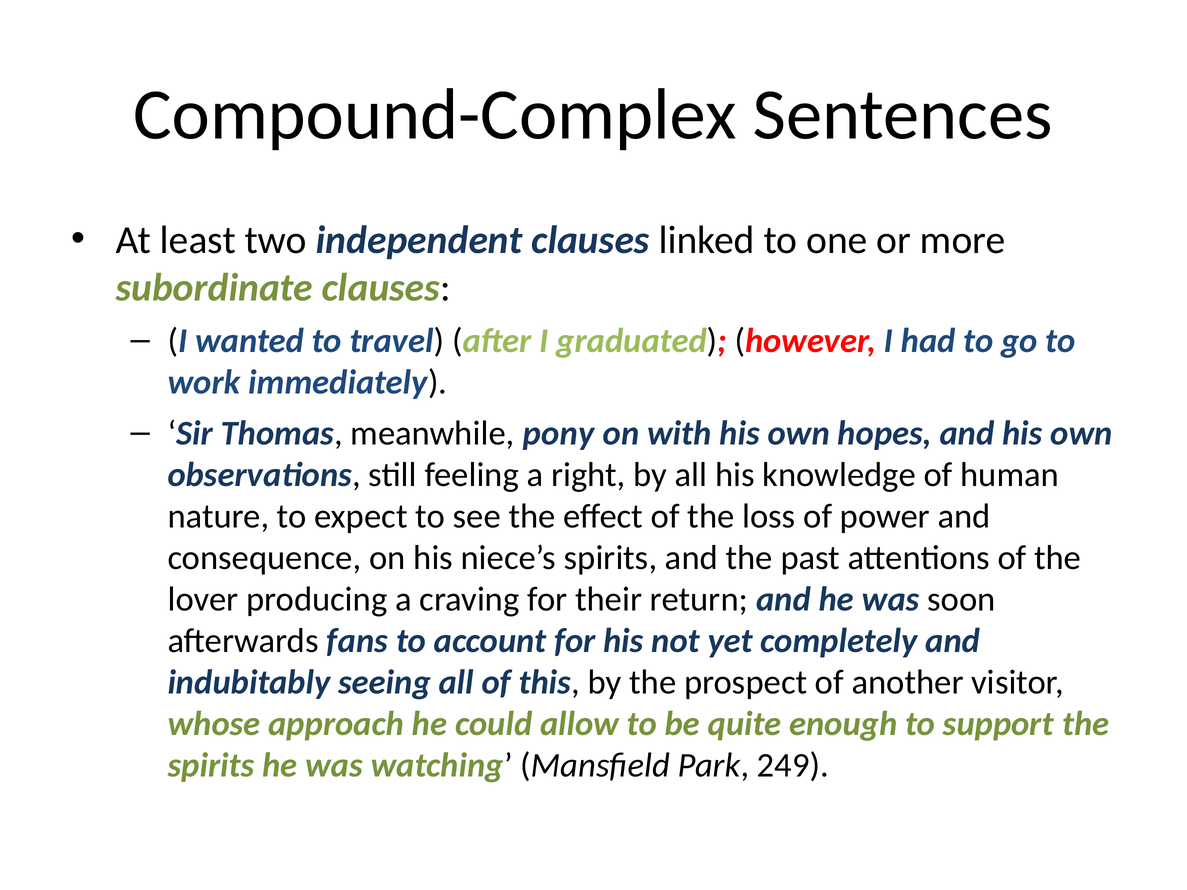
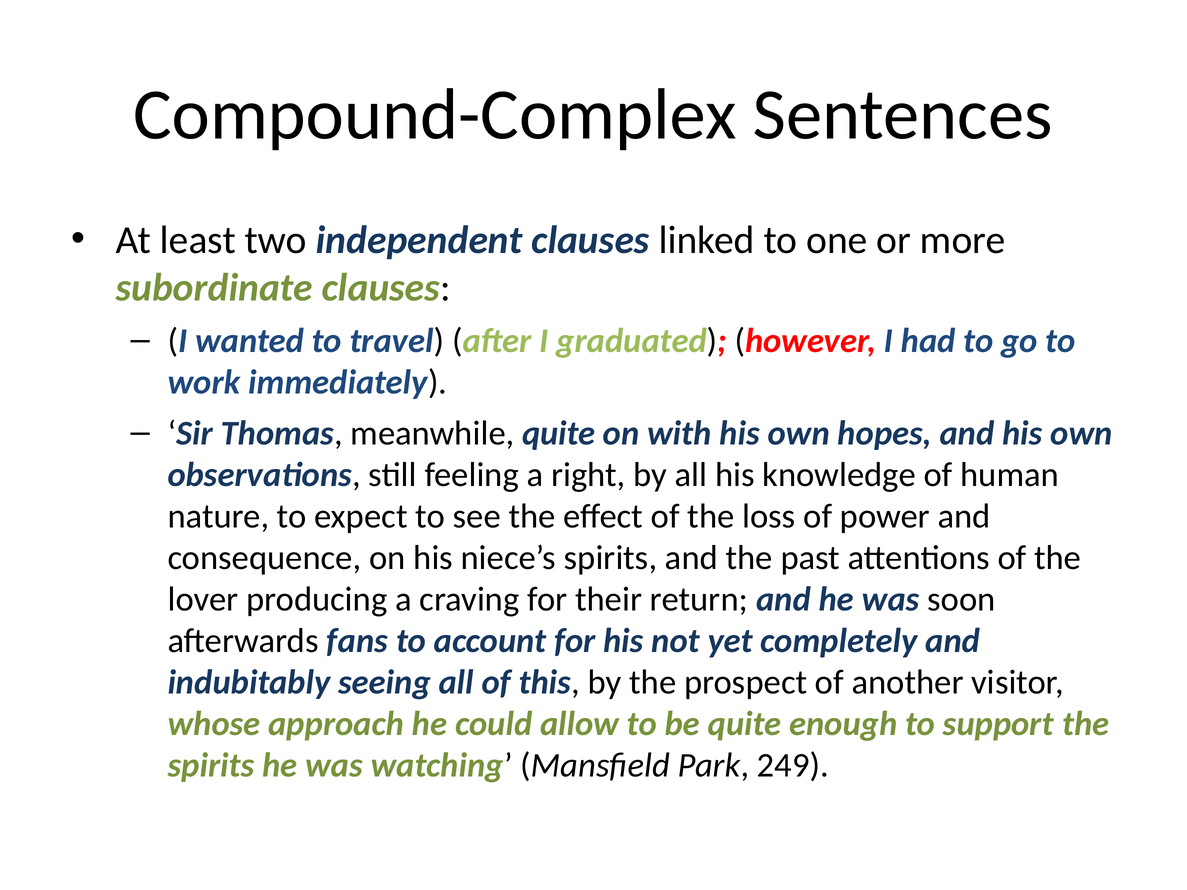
meanwhile pony: pony -> quite (559, 433)
